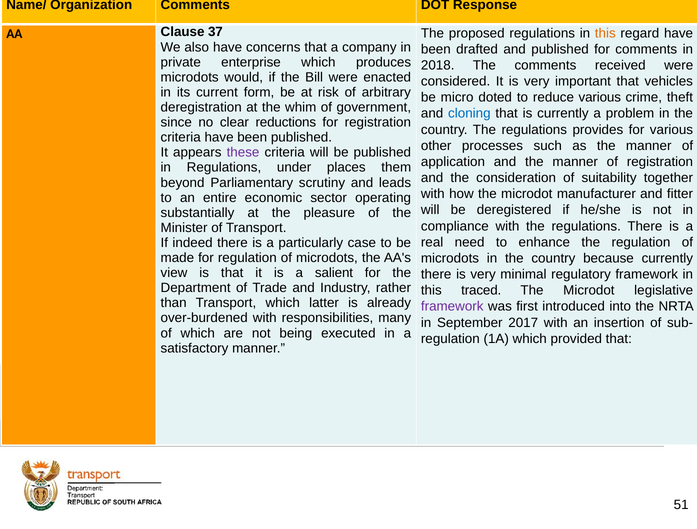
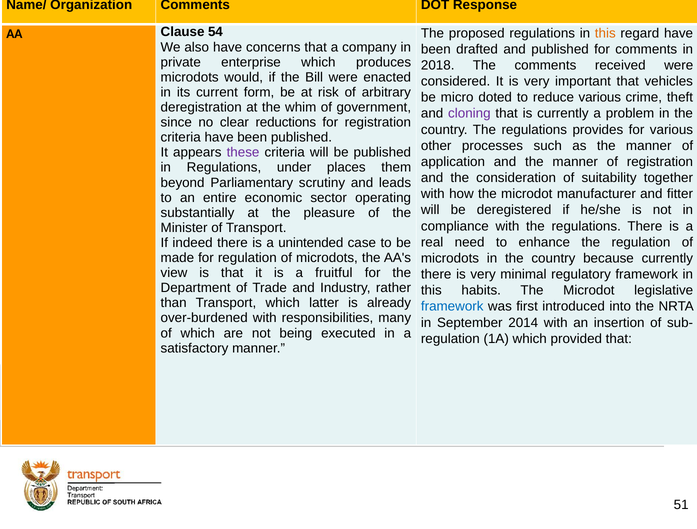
37: 37 -> 54 (215, 32)
cloning colour: blue -> purple (469, 113)
particularly: particularly -> unintended (311, 243)
salient: salient -> fruitful (334, 273)
traced: traced -> habits (481, 290)
framework colour: purple -> blue (452, 306)
2017: 2017 -> 2014 (523, 323)
